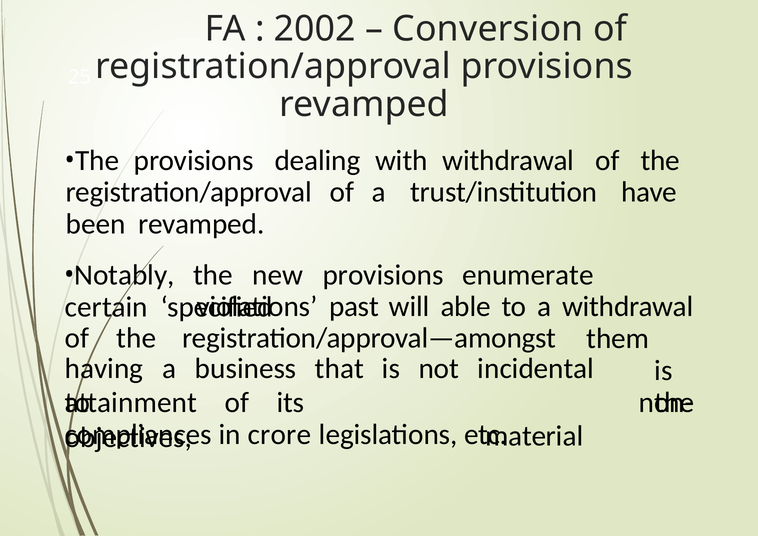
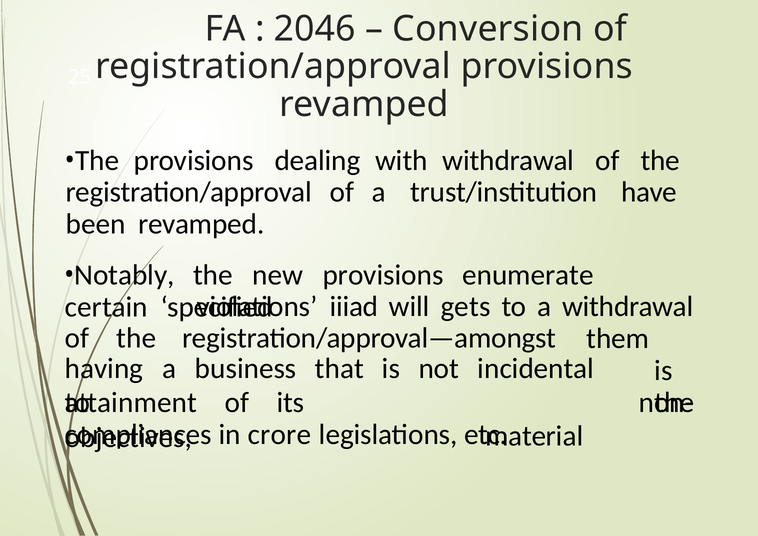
2002: 2002 -> 2046 (315, 29)
past: past -> iiiad (354, 306)
able: able -> gets (466, 306)
